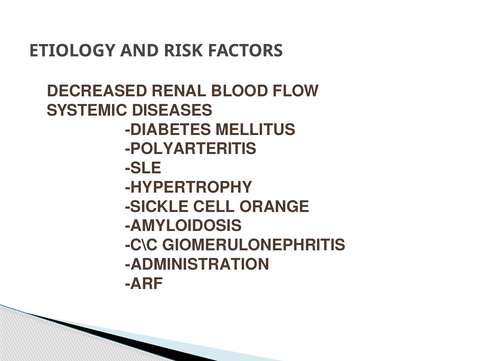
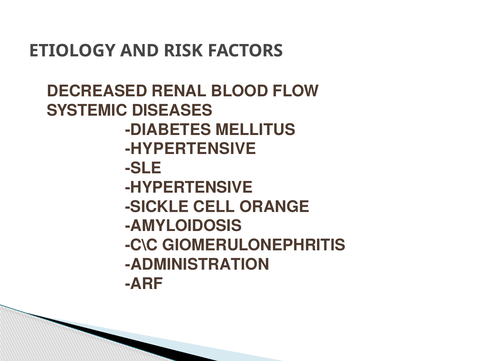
POLYARTERITIS: POLYARTERITIS -> HYPERTENSIVE (191, 149)
HYPERTROPHY: HYPERTROPHY -> HYPERTENSIVE (189, 187)
